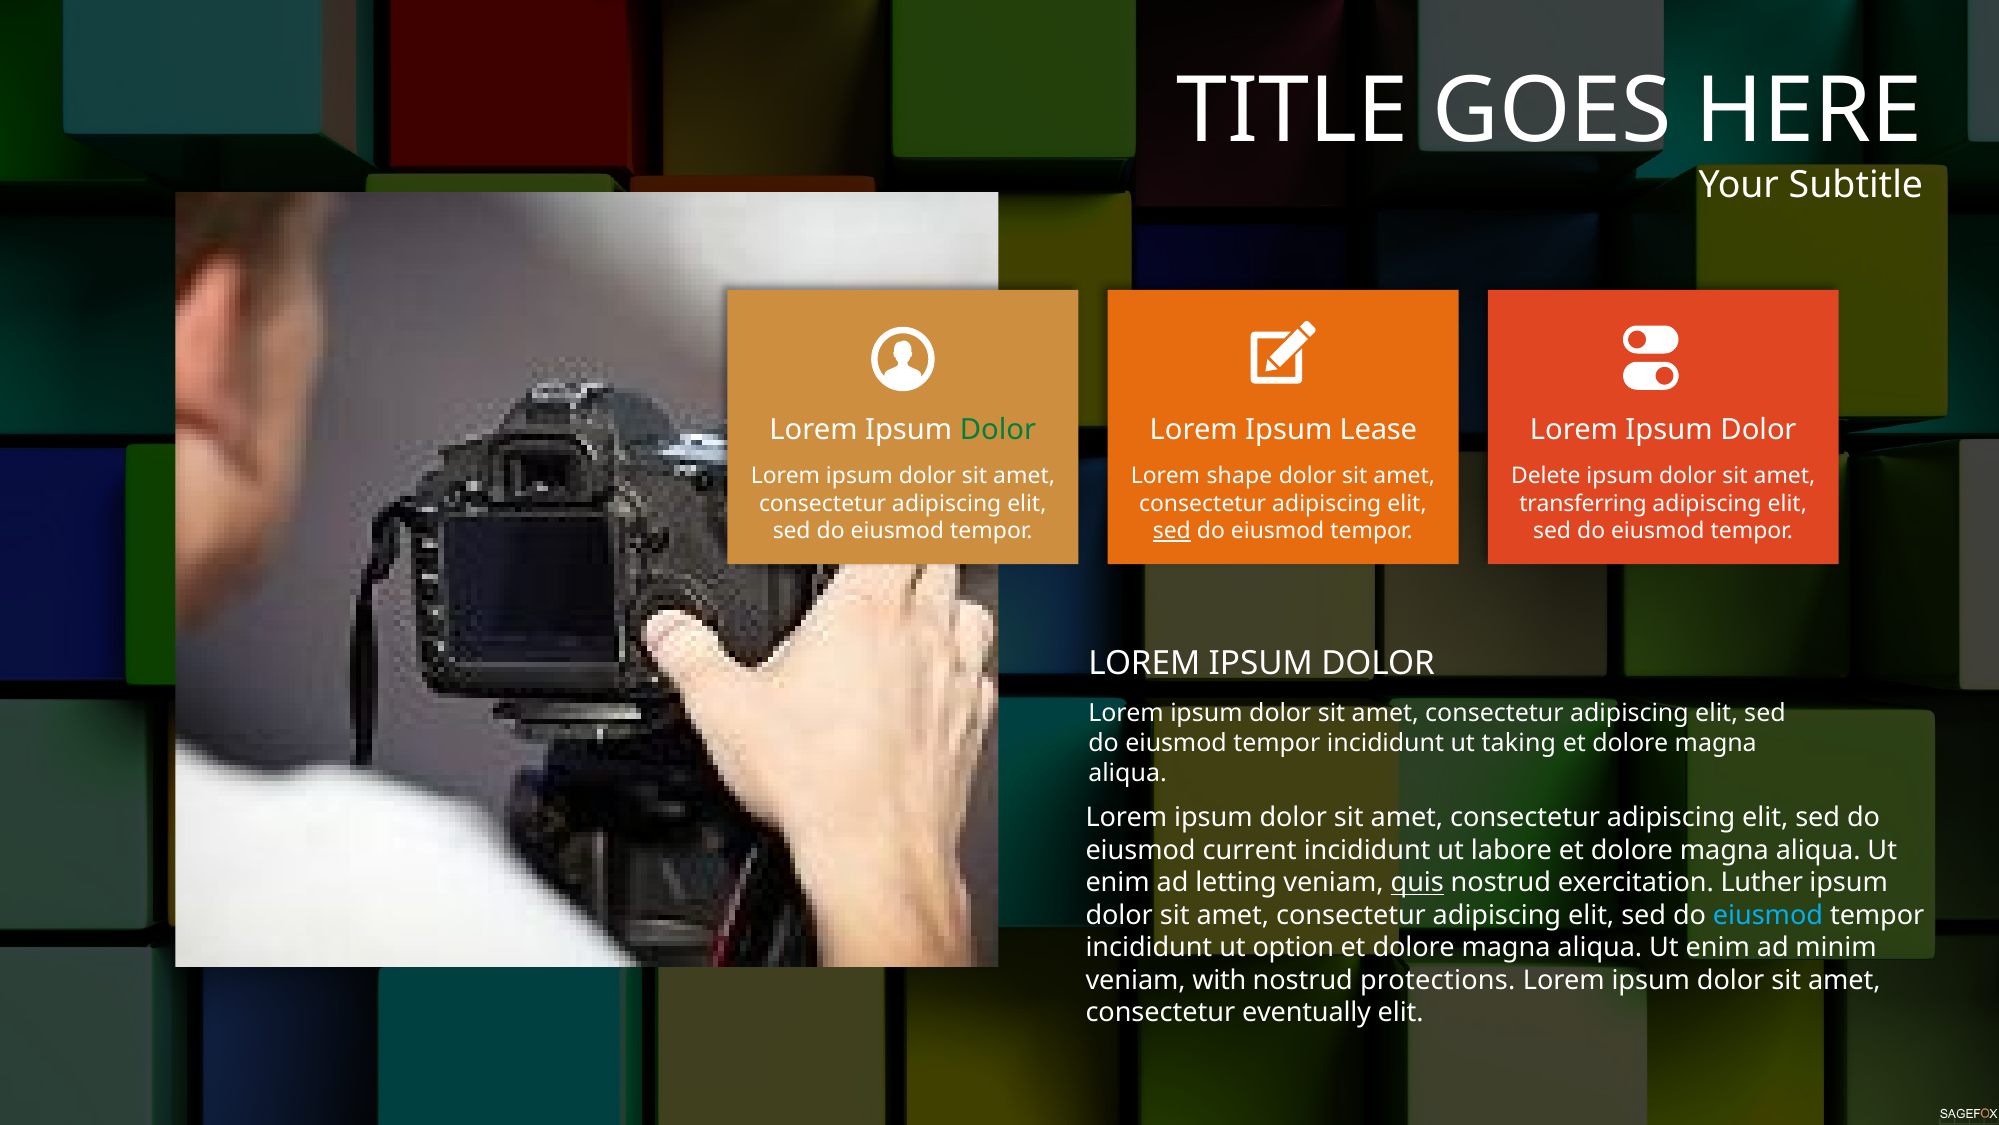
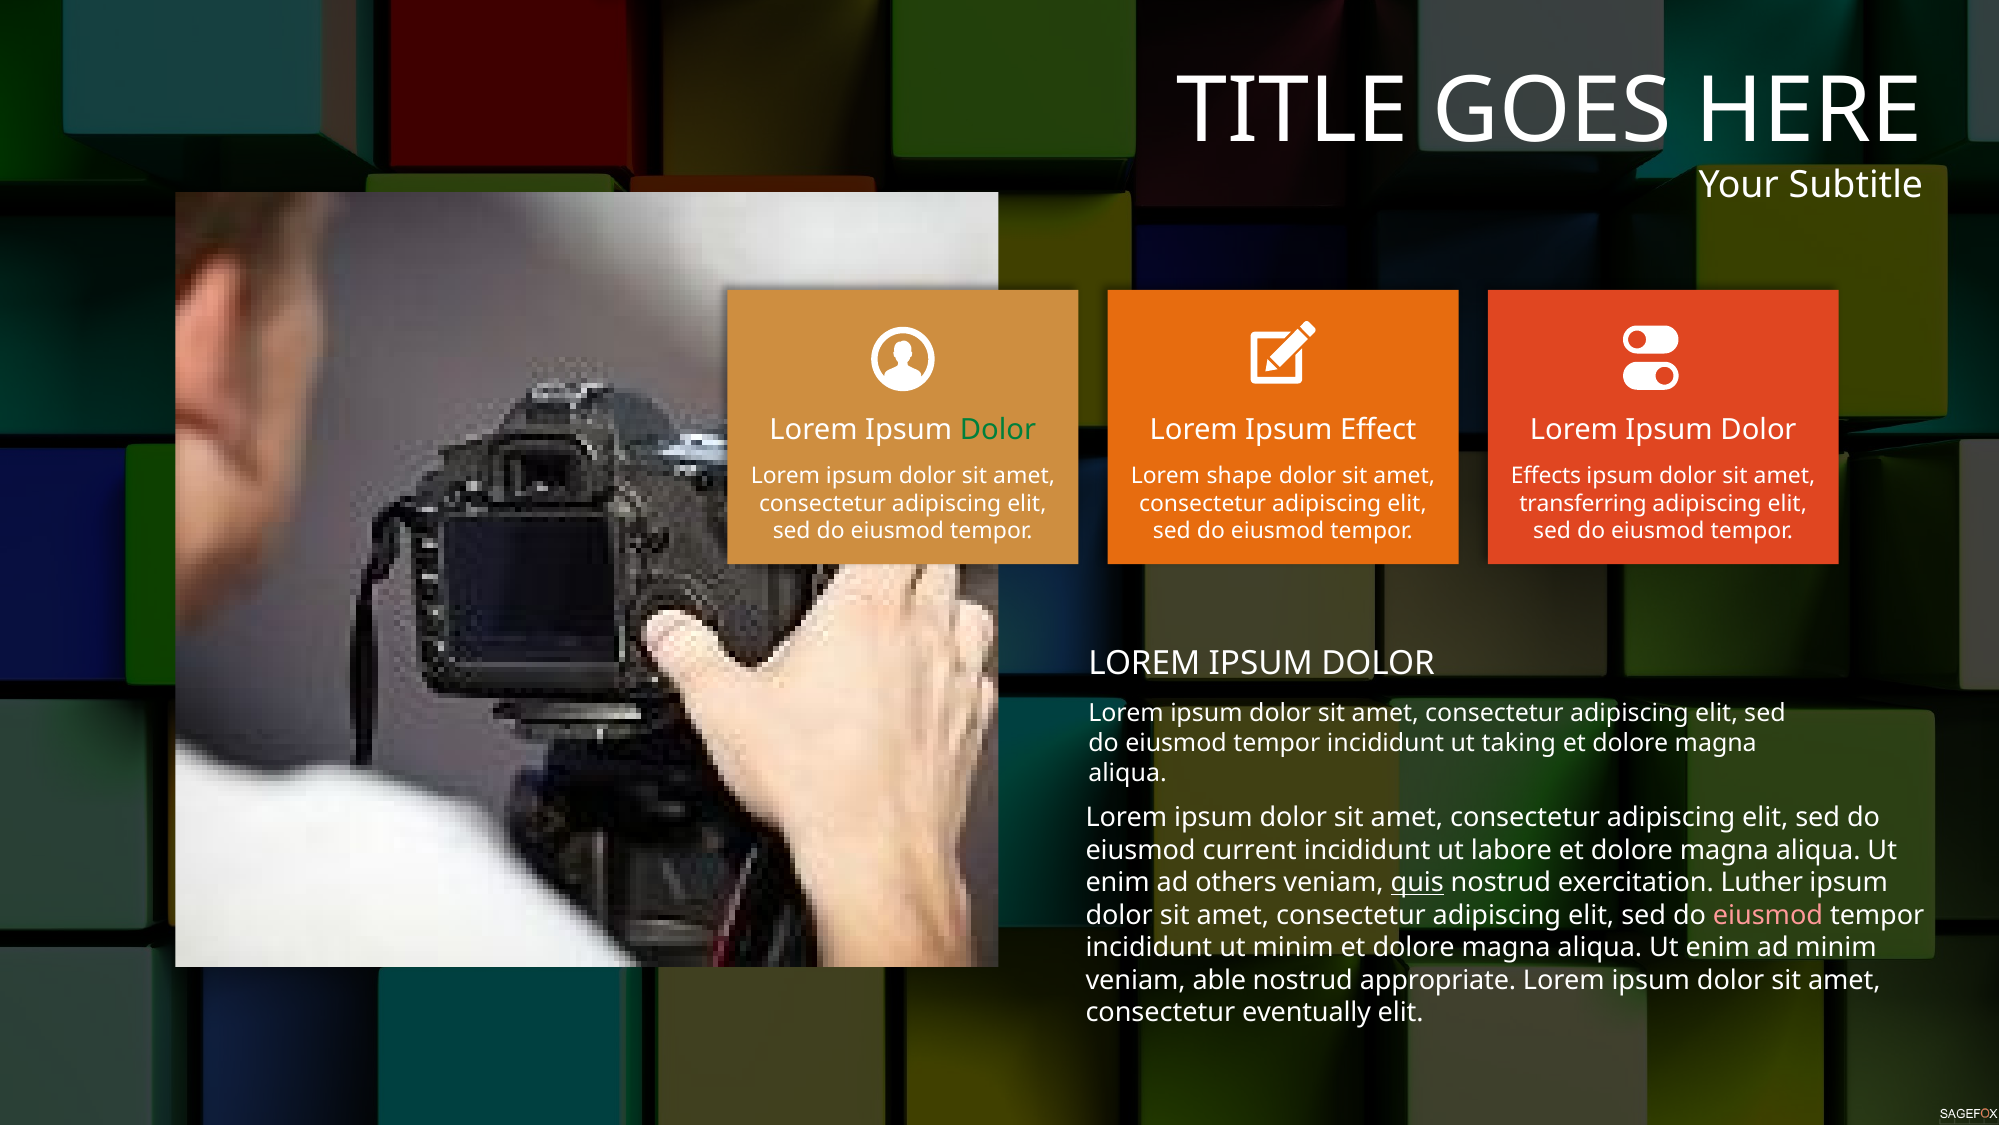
Lease: Lease -> Effect (1378, 430)
Delete: Delete -> Effects (1546, 476)
sed underline: present -> none (1172, 531)
letting: letting -> others (1236, 882)
eiusmod colour: light blue -> pink (1768, 915)
ut option: option -> minim (1293, 947)
with: with -> able (1219, 980)
protections: protections -> appropriate (1438, 980)
